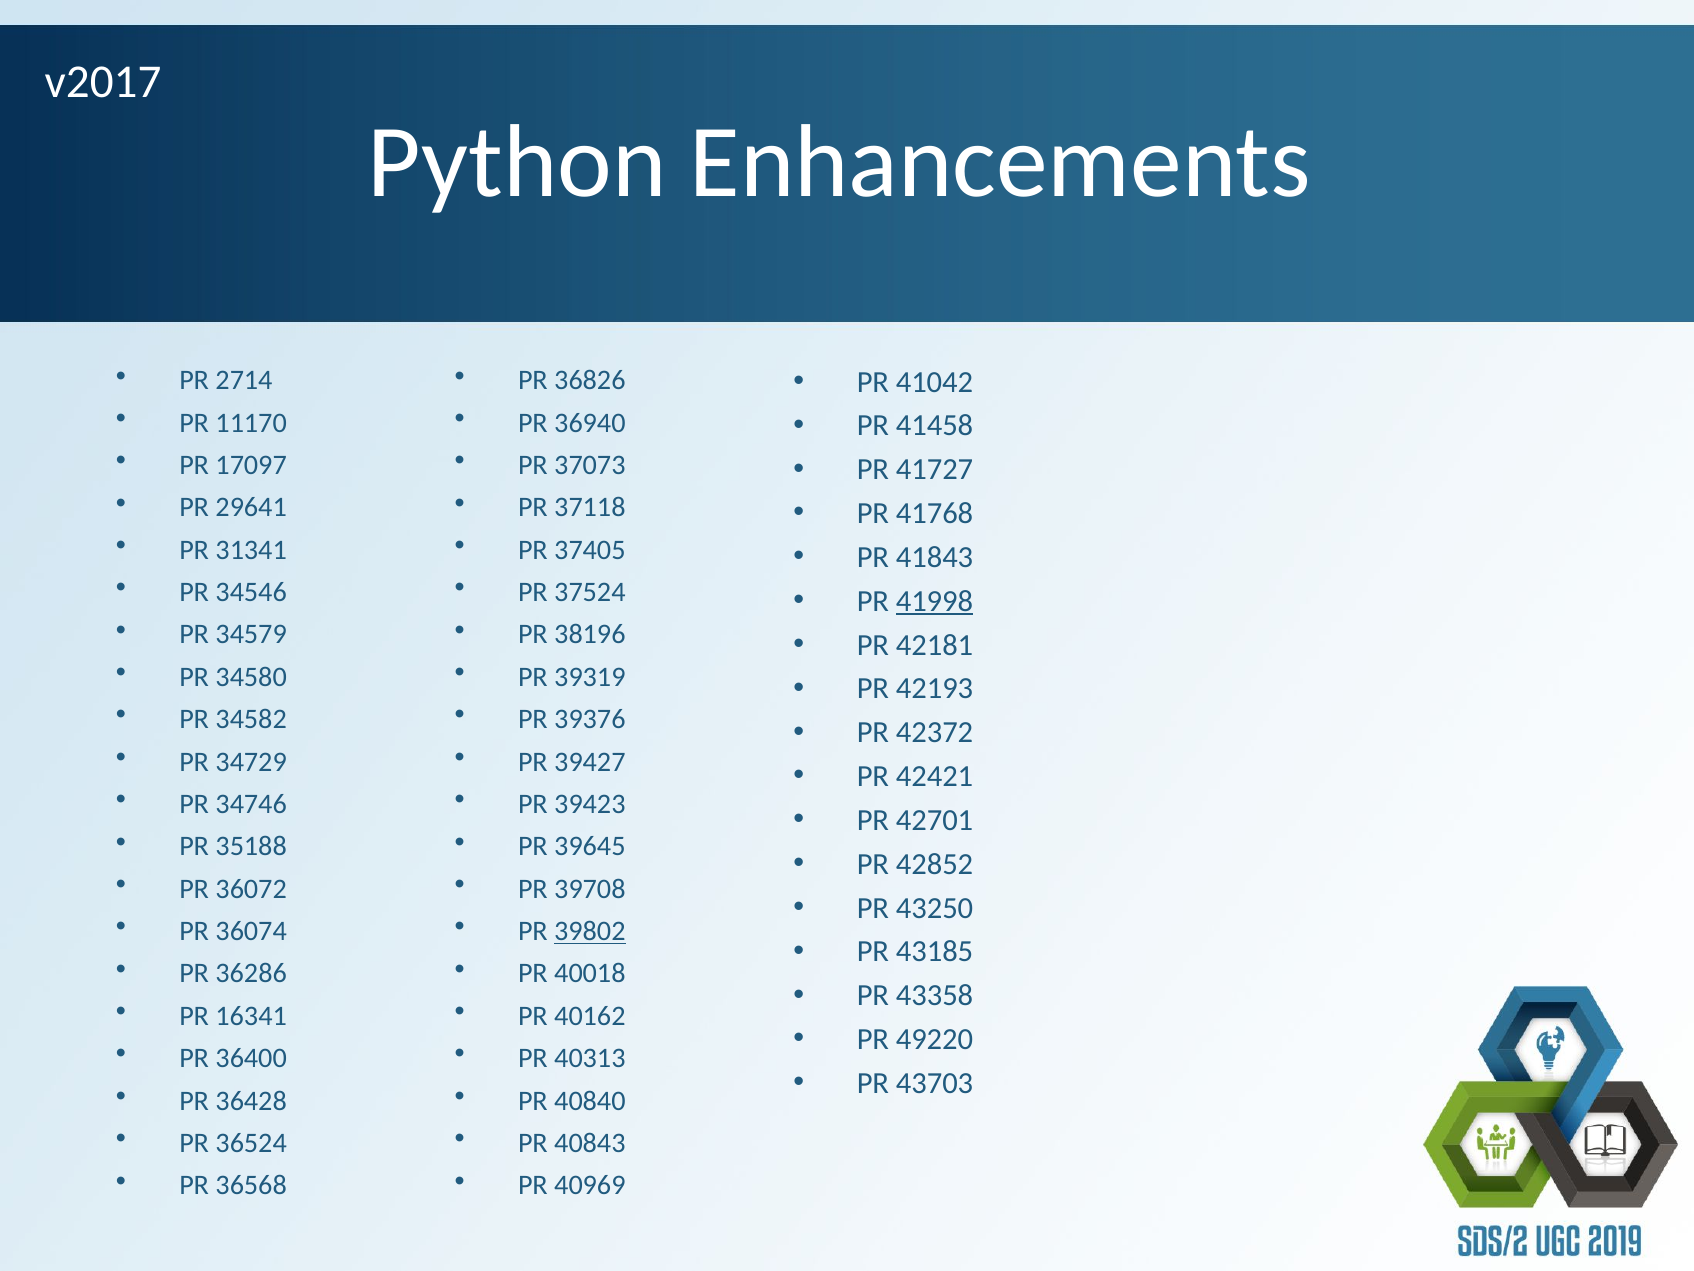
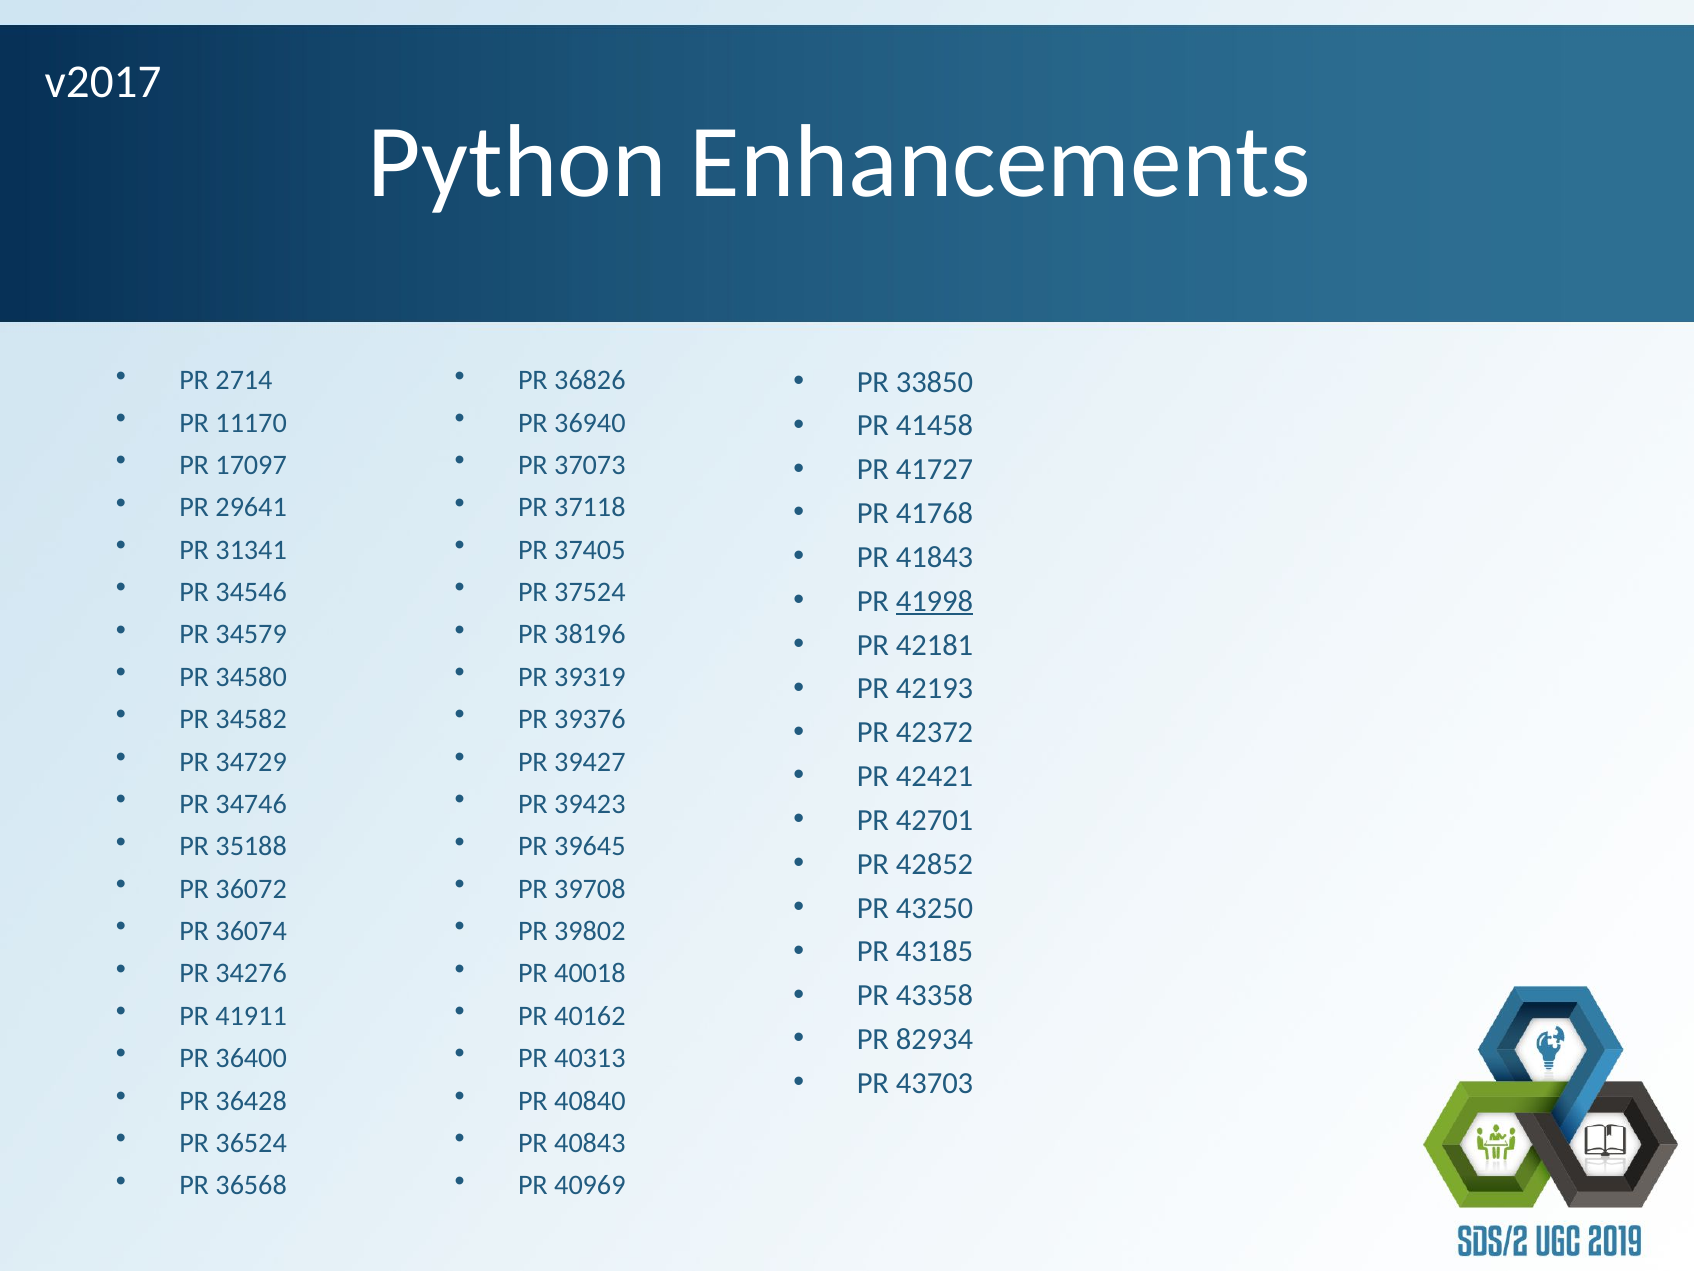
41042: 41042 -> 33850 (934, 382)
39802 underline: present -> none (590, 931)
36286: 36286 -> 34276 (251, 973)
16341: 16341 -> 41911 (251, 1016)
49220: 49220 -> 82934 (934, 1039)
